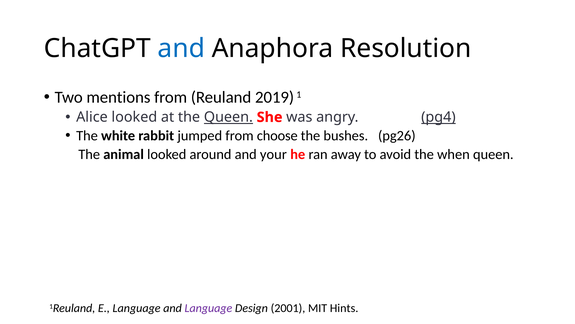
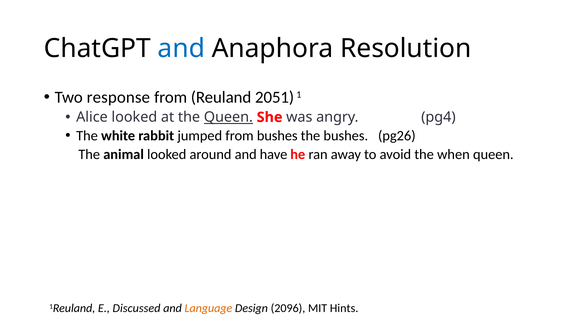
mentions: mentions -> response (118, 97)
2019: 2019 -> 2051 (275, 97)
pg4 underline: present -> none (438, 117)
from choose: choose -> bushes (277, 136)
your: your -> have (274, 154)
E Language: Language -> Discussed (137, 308)
Language colour: purple -> orange (208, 308)
2001: 2001 -> 2096 (288, 308)
